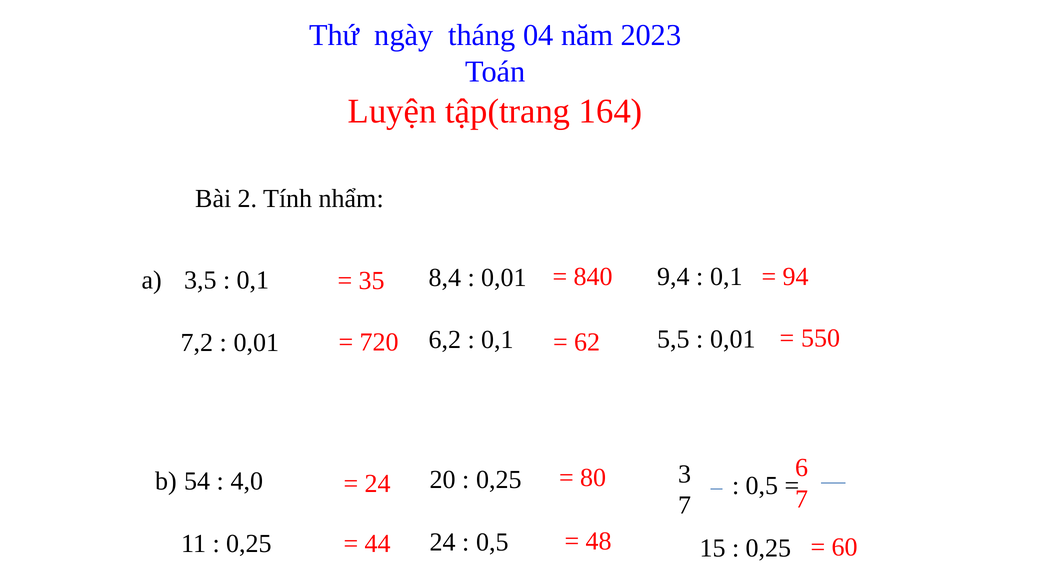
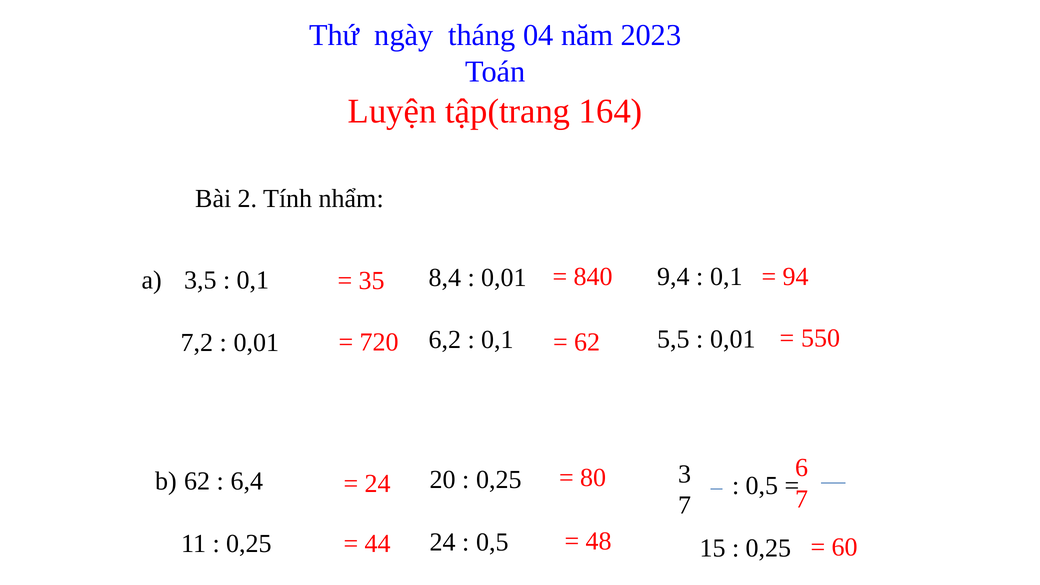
54: 54 -> 62 (197, 481)
4,0: 4,0 -> 6,4 (247, 481)
